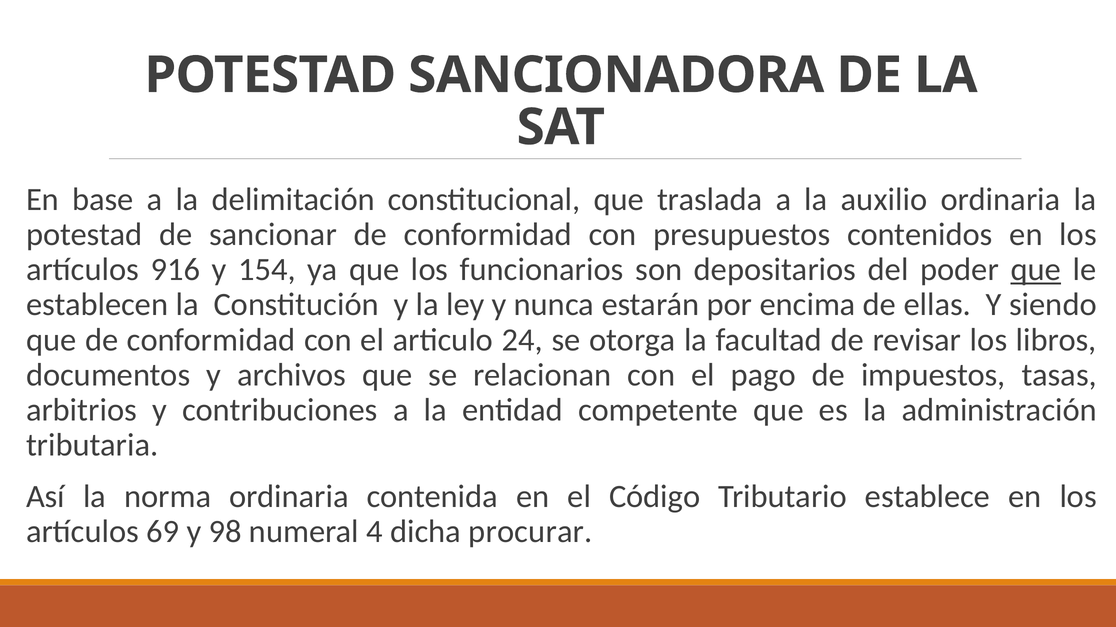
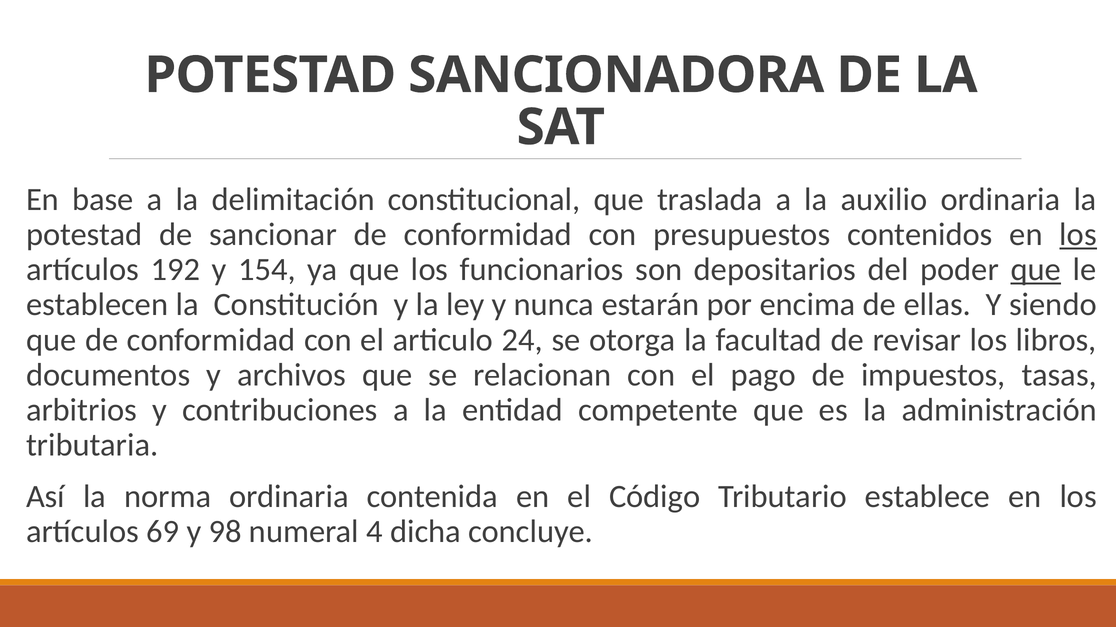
los underline: none -> present (1078, 235)
916: 916 -> 192 (175, 270)
procurar: procurar -> concluye (531, 532)
